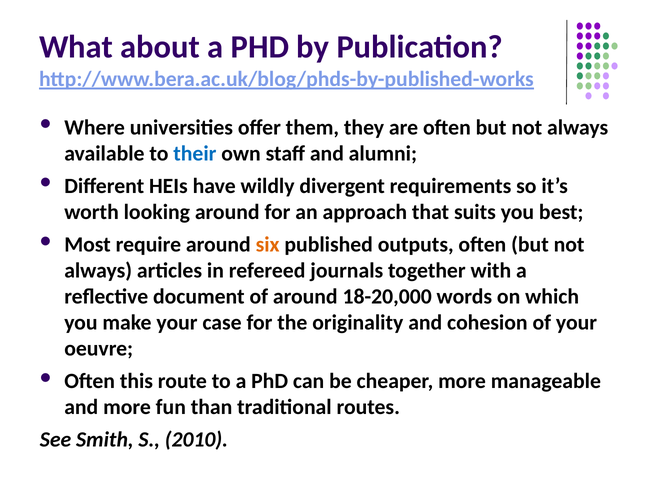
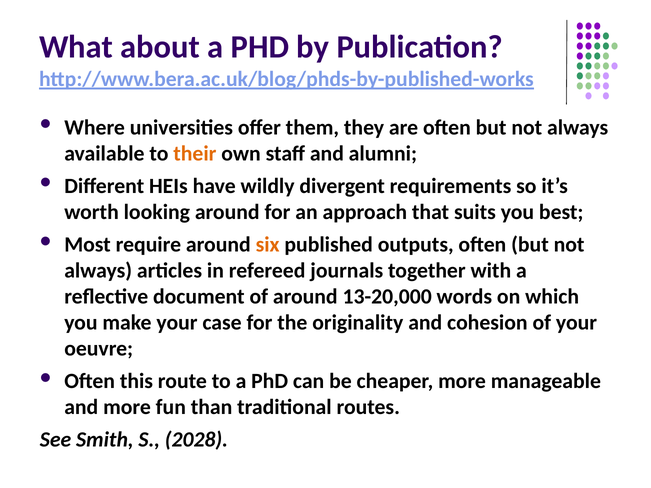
their colour: blue -> orange (195, 153)
18-20,000: 18-20,000 -> 13-20,000 (387, 297)
2010: 2010 -> 2028 (196, 440)
